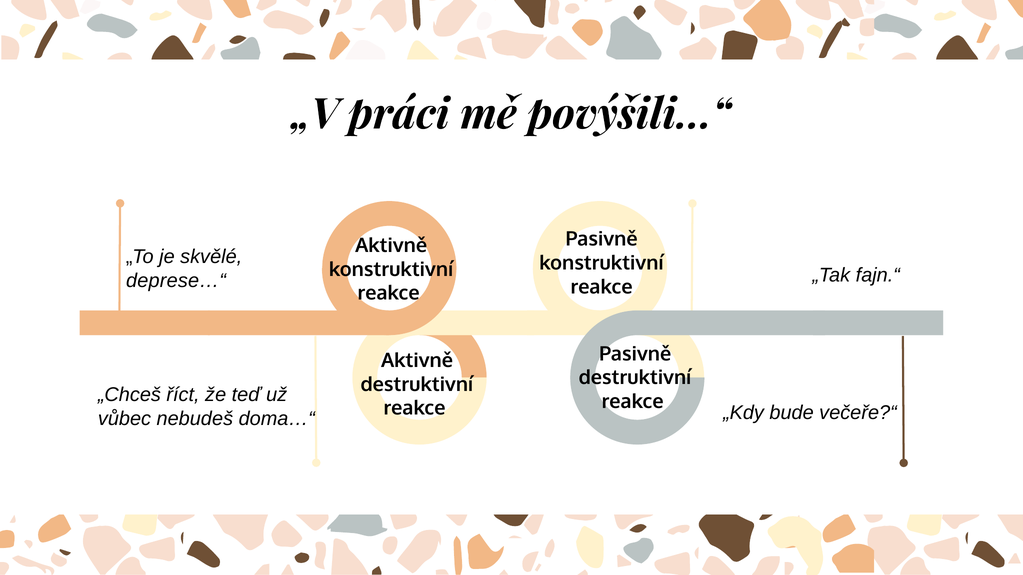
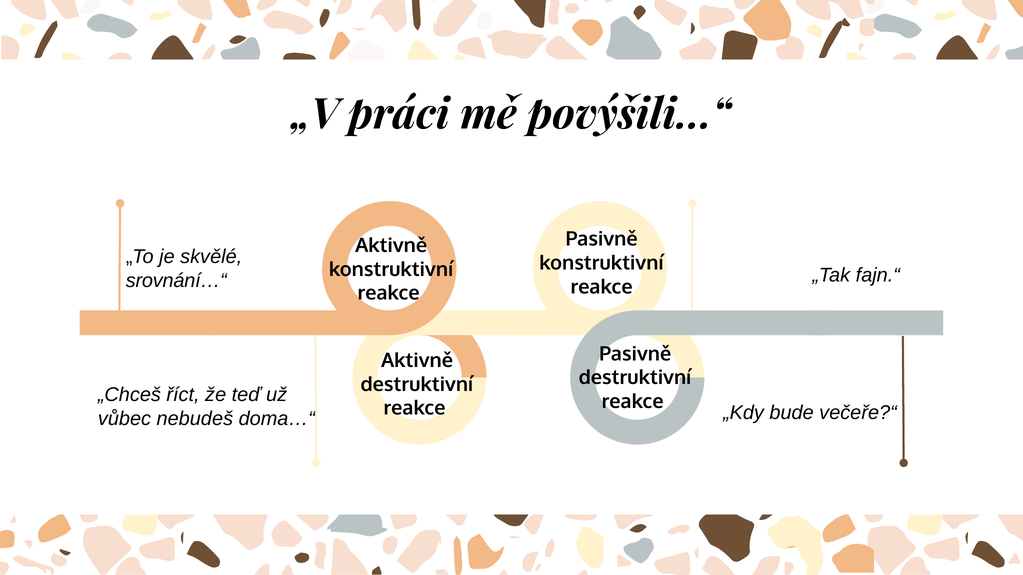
deprese…“: deprese…“ -> srovnání…“ (176, 281)
